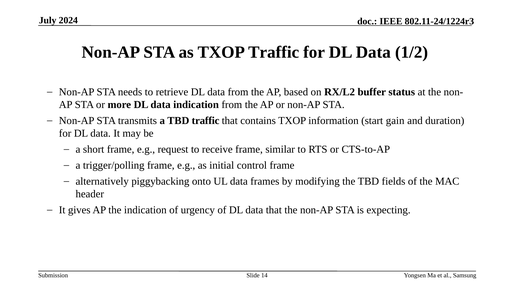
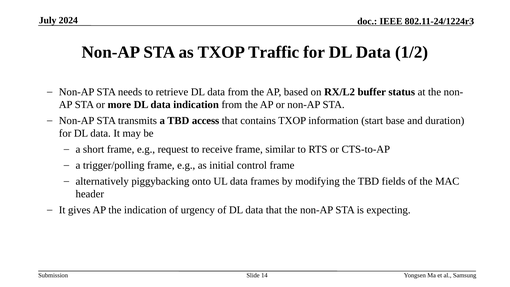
TBD traffic: traffic -> access (206, 121)
gain: gain -> base (395, 121)
